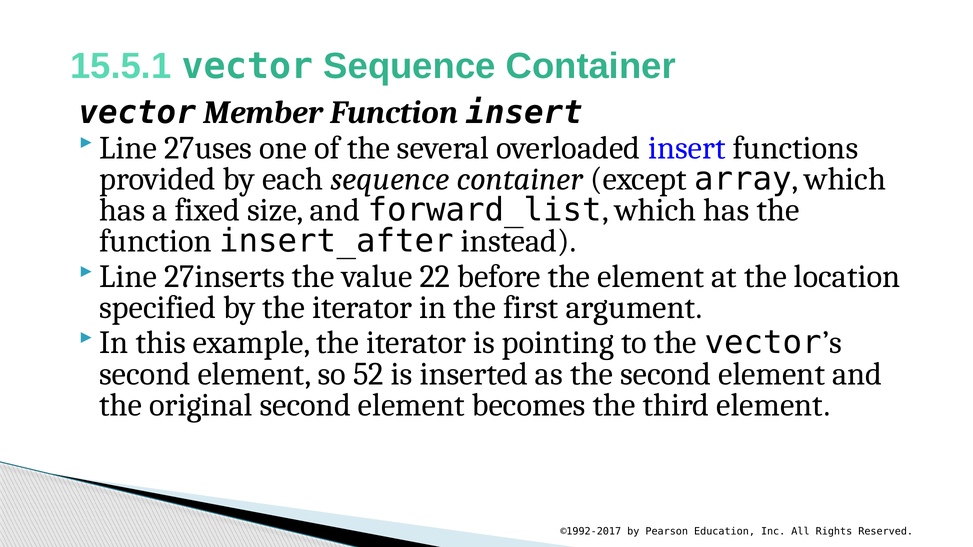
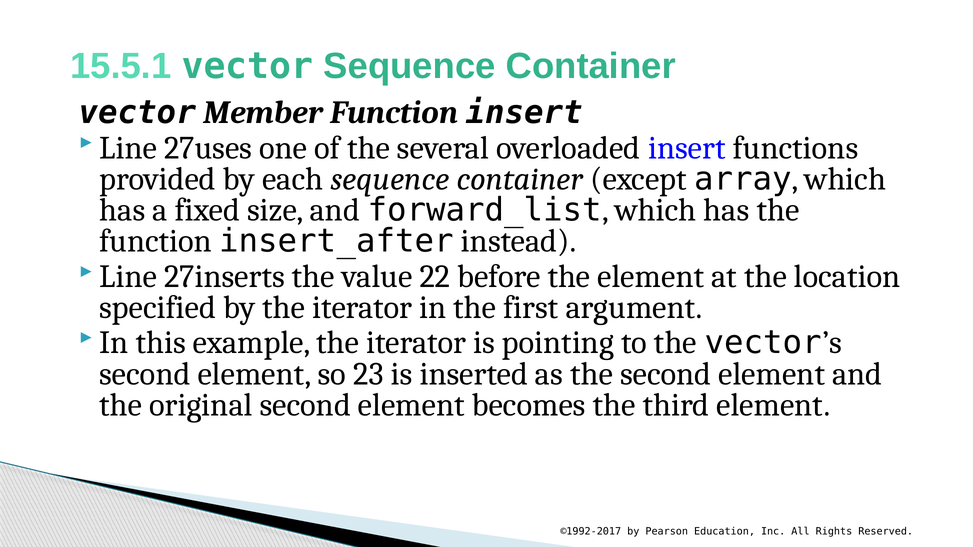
52: 52 -> 23 (368, 374)
